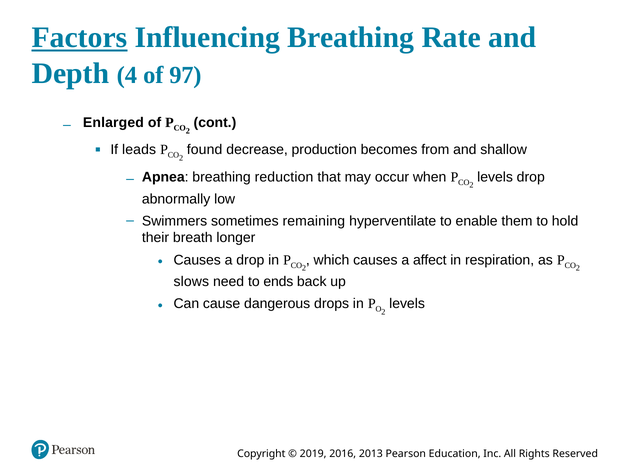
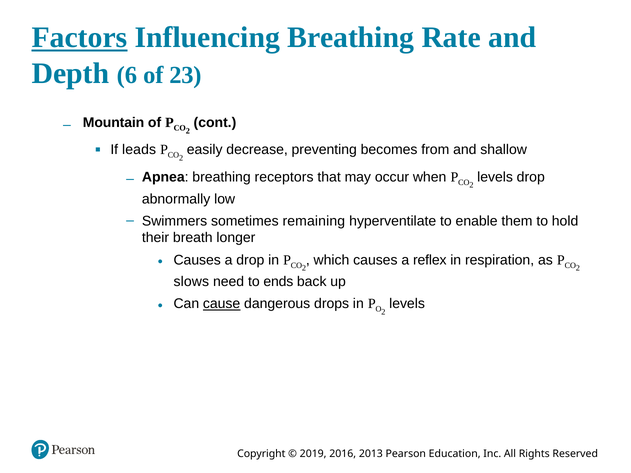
4: 4 -> 6 (127, 75)
97: 97 -> 23 (185, 75)
Enlarged: Enlarged -> Mountain (114, 123)
found: found -> easily (205, 150)
production: production -> preventing (324, 150)
reduction: reduction -> receptors (284, 177)
affect: affect -> reflex (430, 260)
cause underline: none -> present (222, 304)
